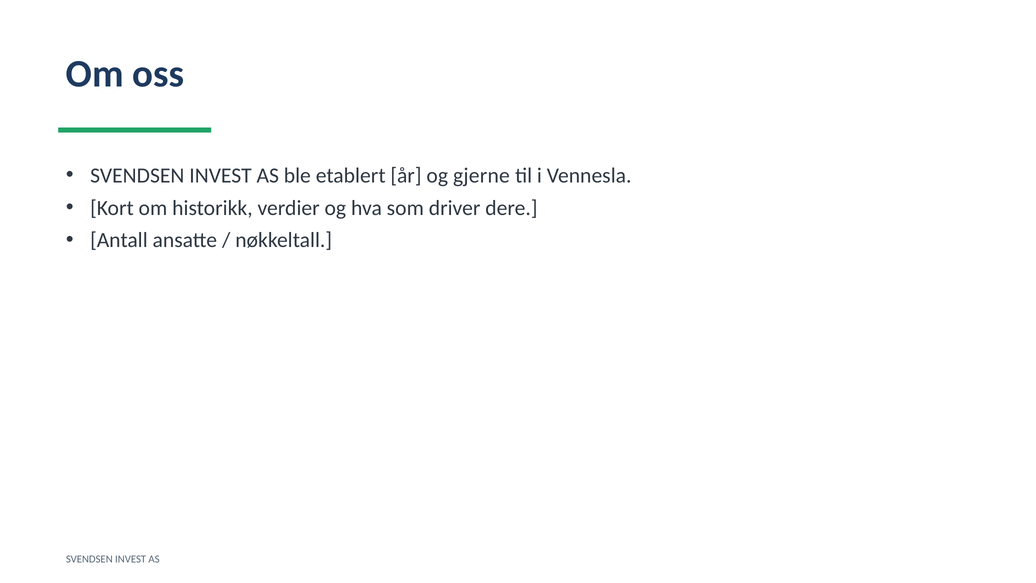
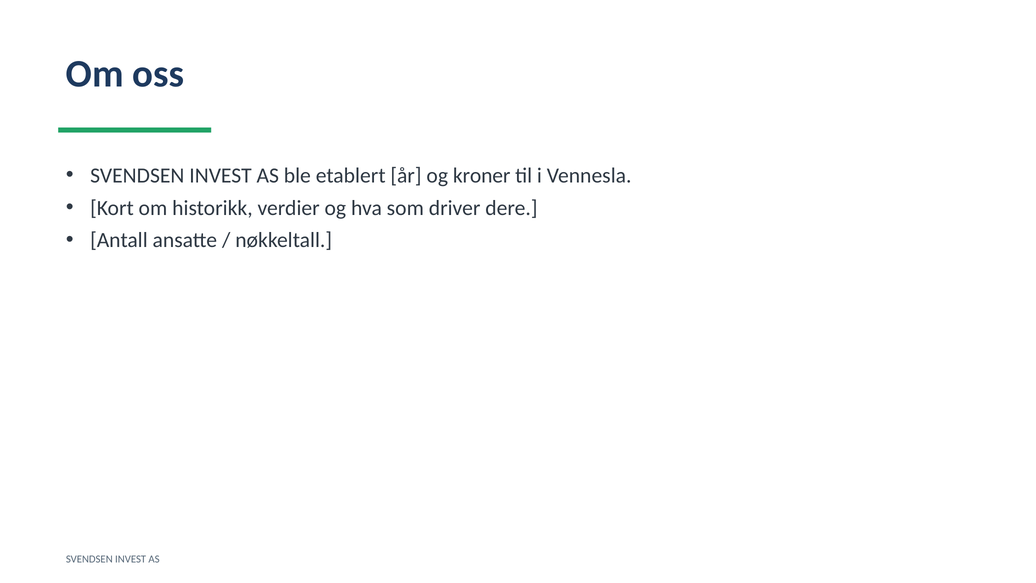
gjerne: gjerne -> kroner (482, 175)
